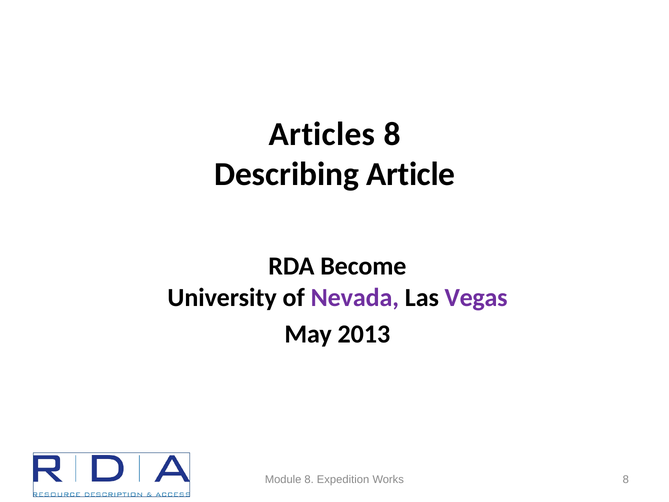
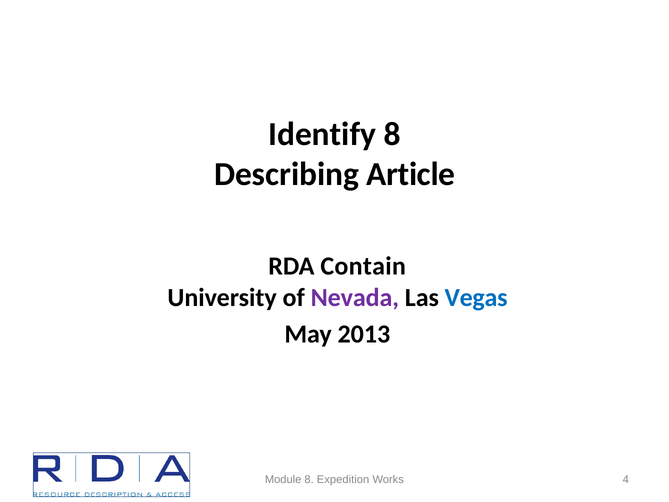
Articles: Articles -> Identify (322, 134)
Become: Become -> Contain (363, 266)
Vegas colour: purple -> blue (476, 297)
Works 8: 8 -> 4 (626, 479)
